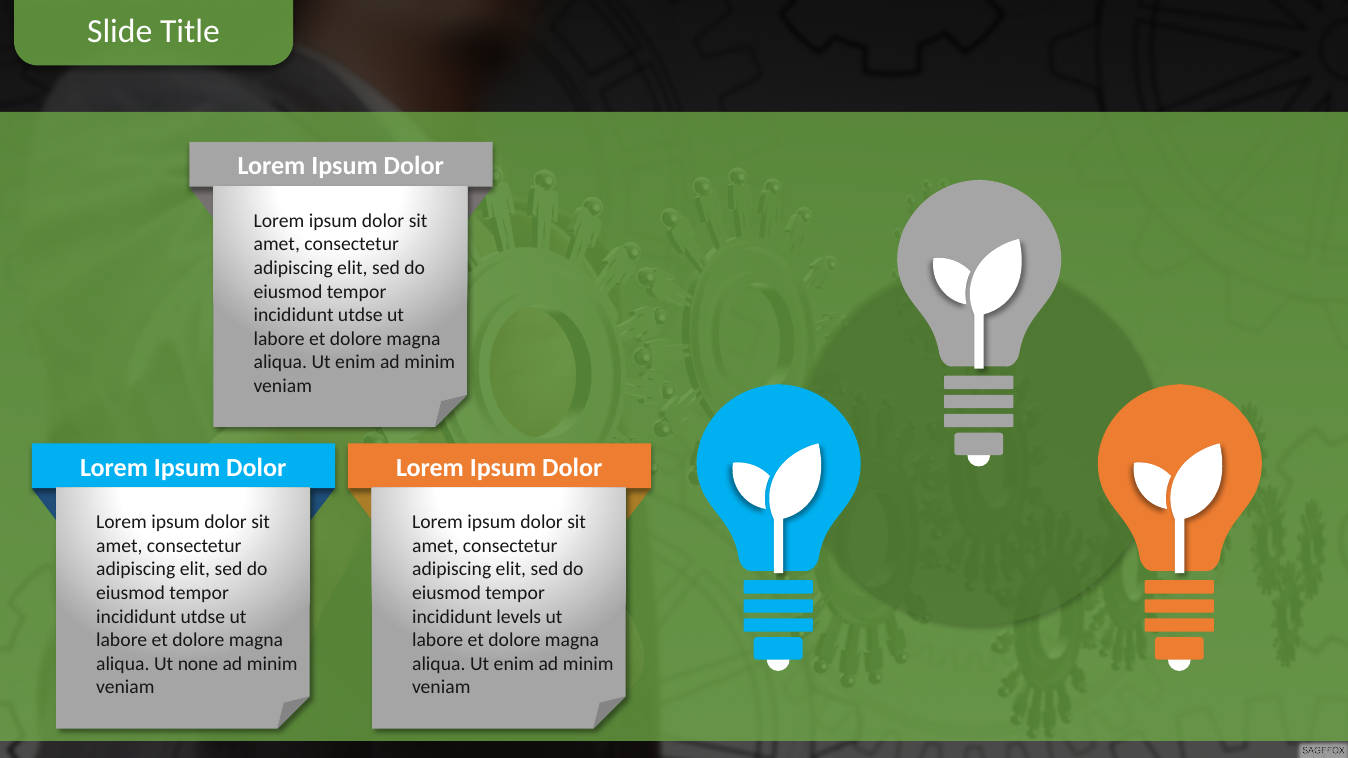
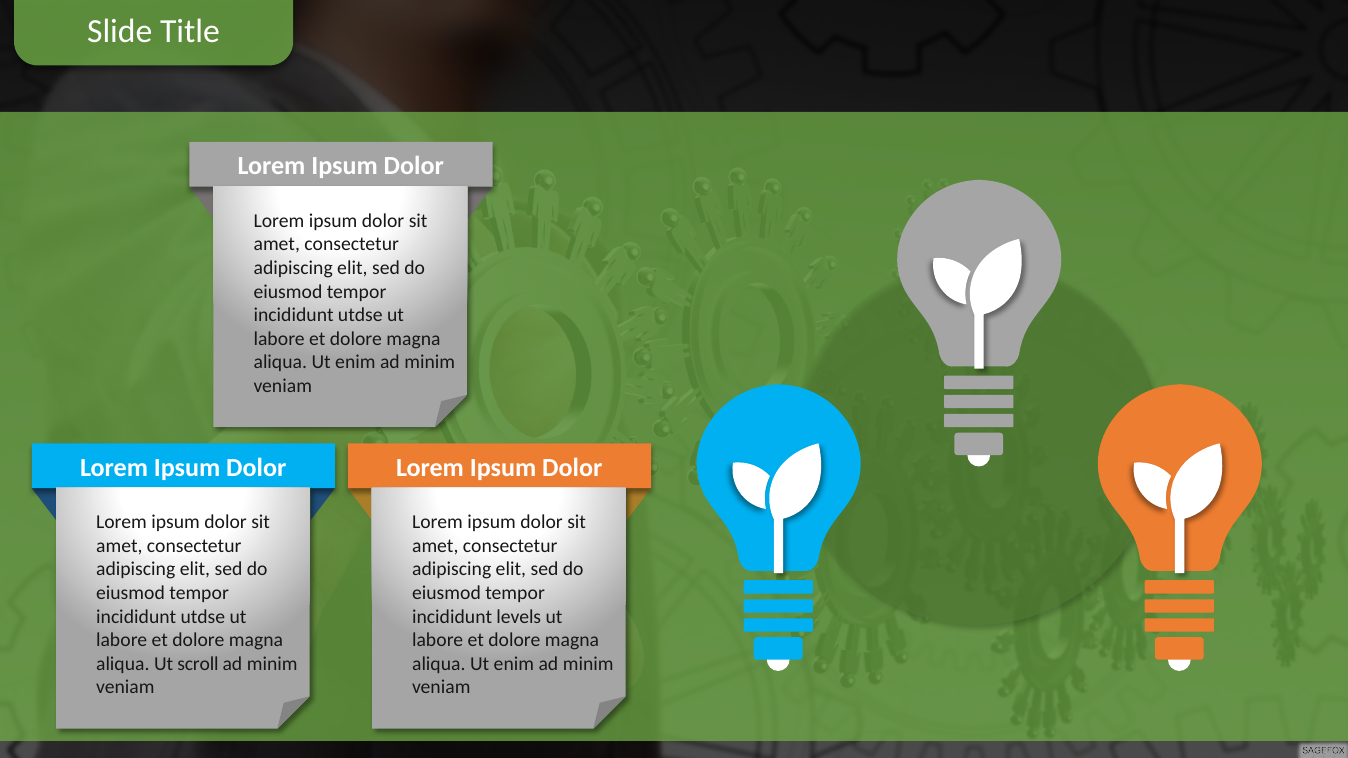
none: none -> scroll (198, 664)
